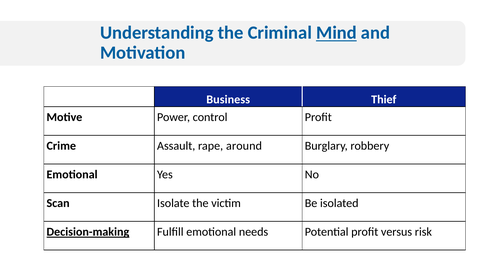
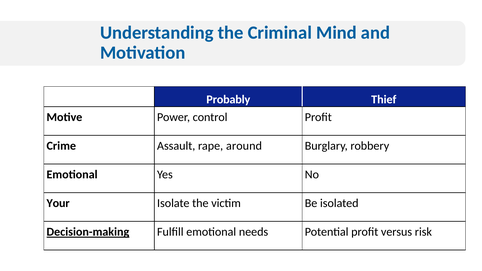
Mind underline: present -> none (336, 33)
Business: Business -> Probably (228, 99)
Scan: Scan -> Your (58, 203)
